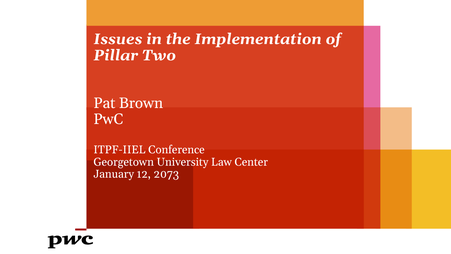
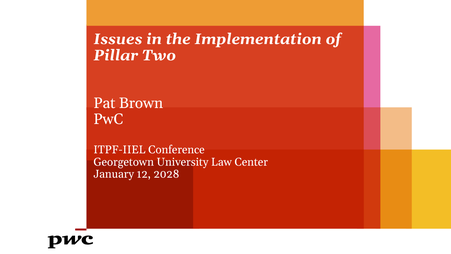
2073: 2073 -> 2028 (166, 174)
